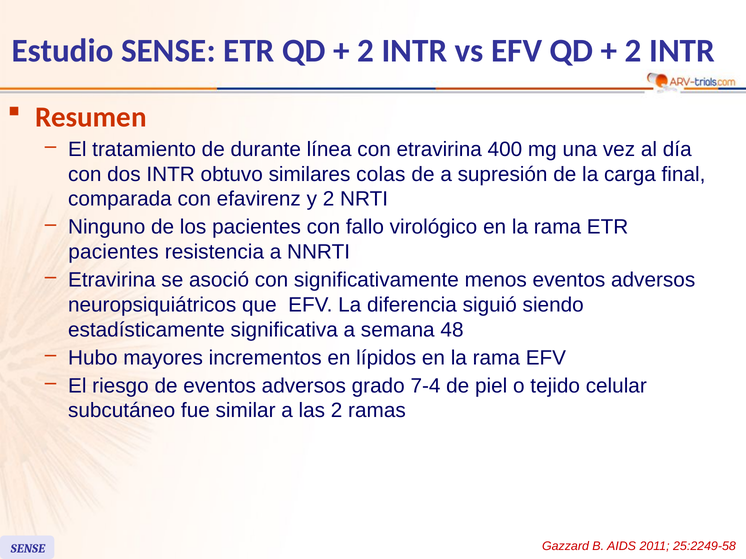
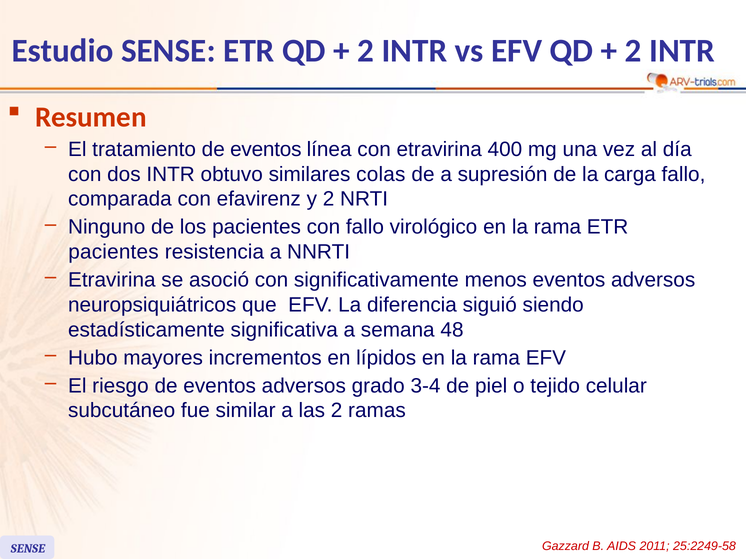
tratamiento de durante: durante -> eventos (266, 150)
carga final: final -> fallo (684, 174)
7-4: 7-4 -> 3-4 (425, 386)
